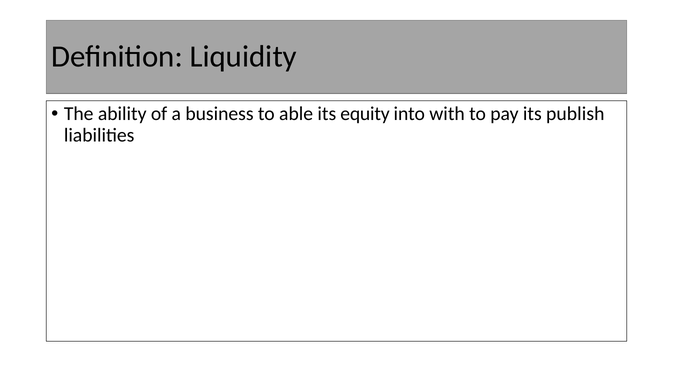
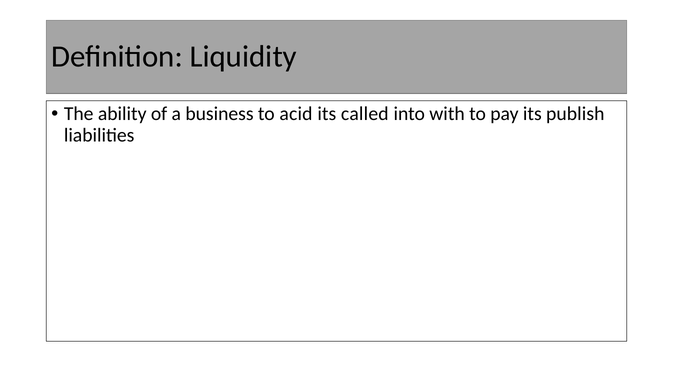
able: able -> acid (296, 114)
equity: equity -> called (365, 114)
